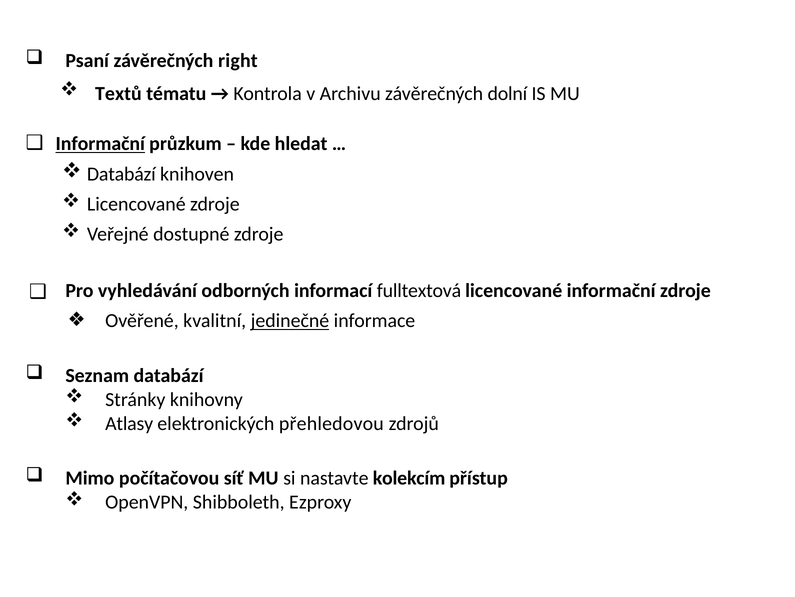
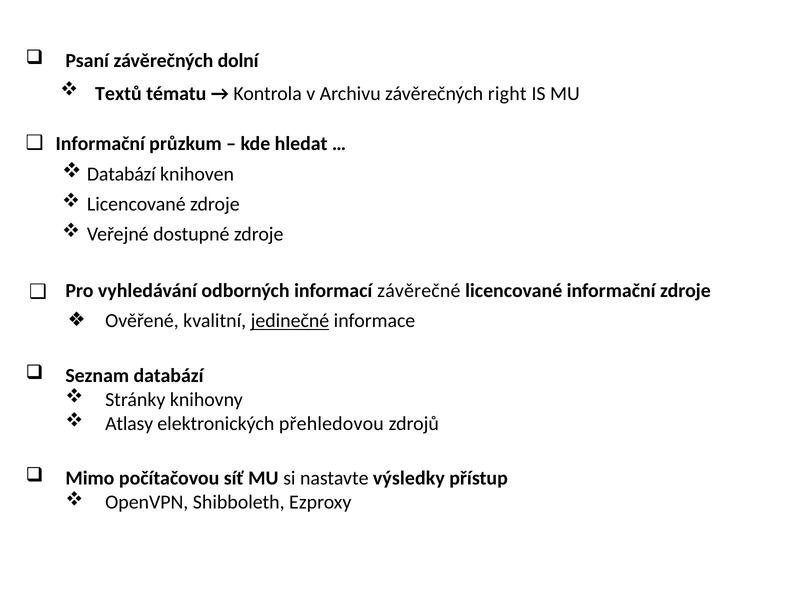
right: right -> dolní (238, 61)
dolní: dolní -> right (507, 93)
Informační underline: present -> none (100, 144)
fulltextová: fulltextová -> závěrečné (419, 290)
kolekcím: kolekcím -> výsledky (409, 478)
